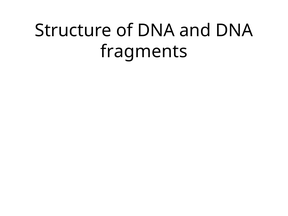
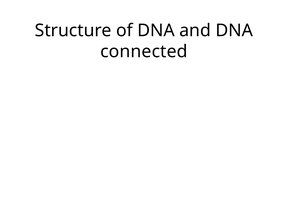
fragments: fragments -> connected (144, 52)
